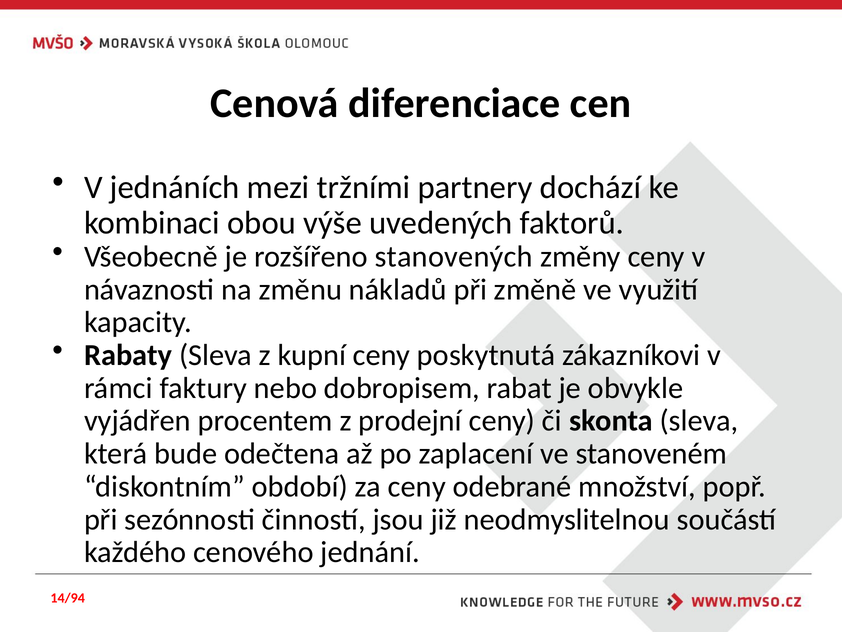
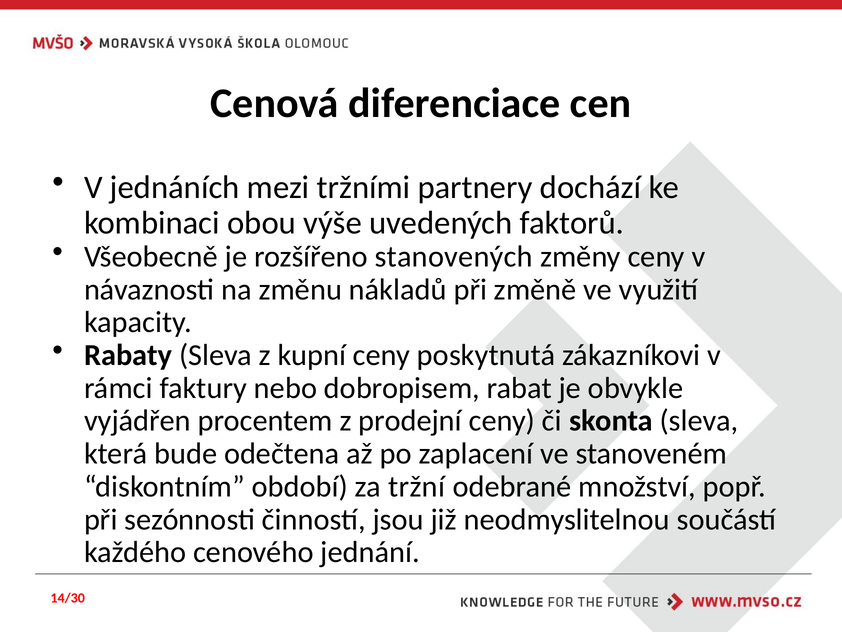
za ceny: ceny -> tržní (417, 486)
14/94: 14/94 -> 14/30 (68, 597)
